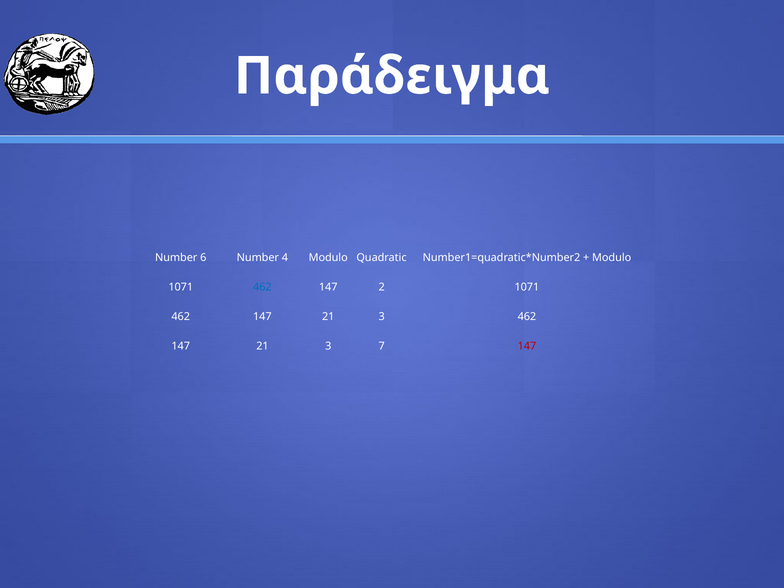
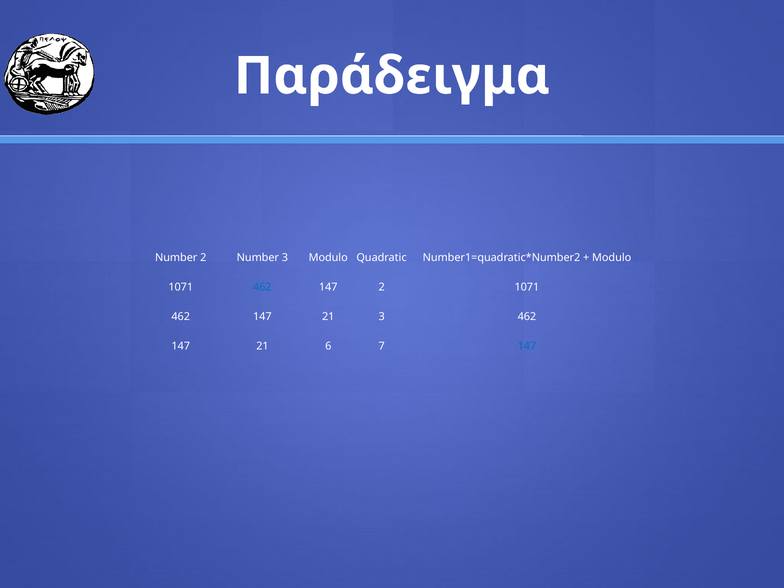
Number 6: 6 -> 2 (203, 258)
Number 4: 4 -> 3 (285, 258)
3: 3 -> 6 (328, 346)
147 colour: red -> blue (527, 346)
